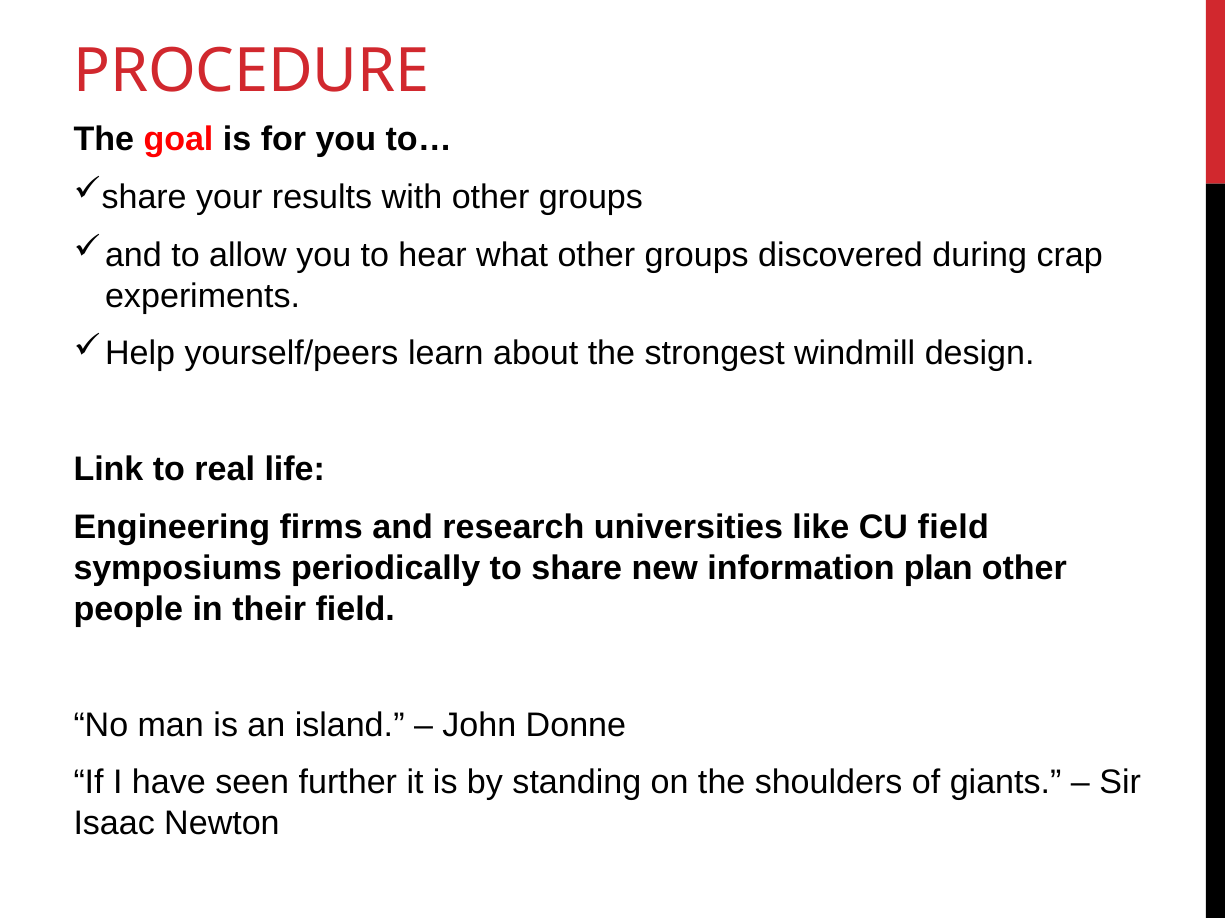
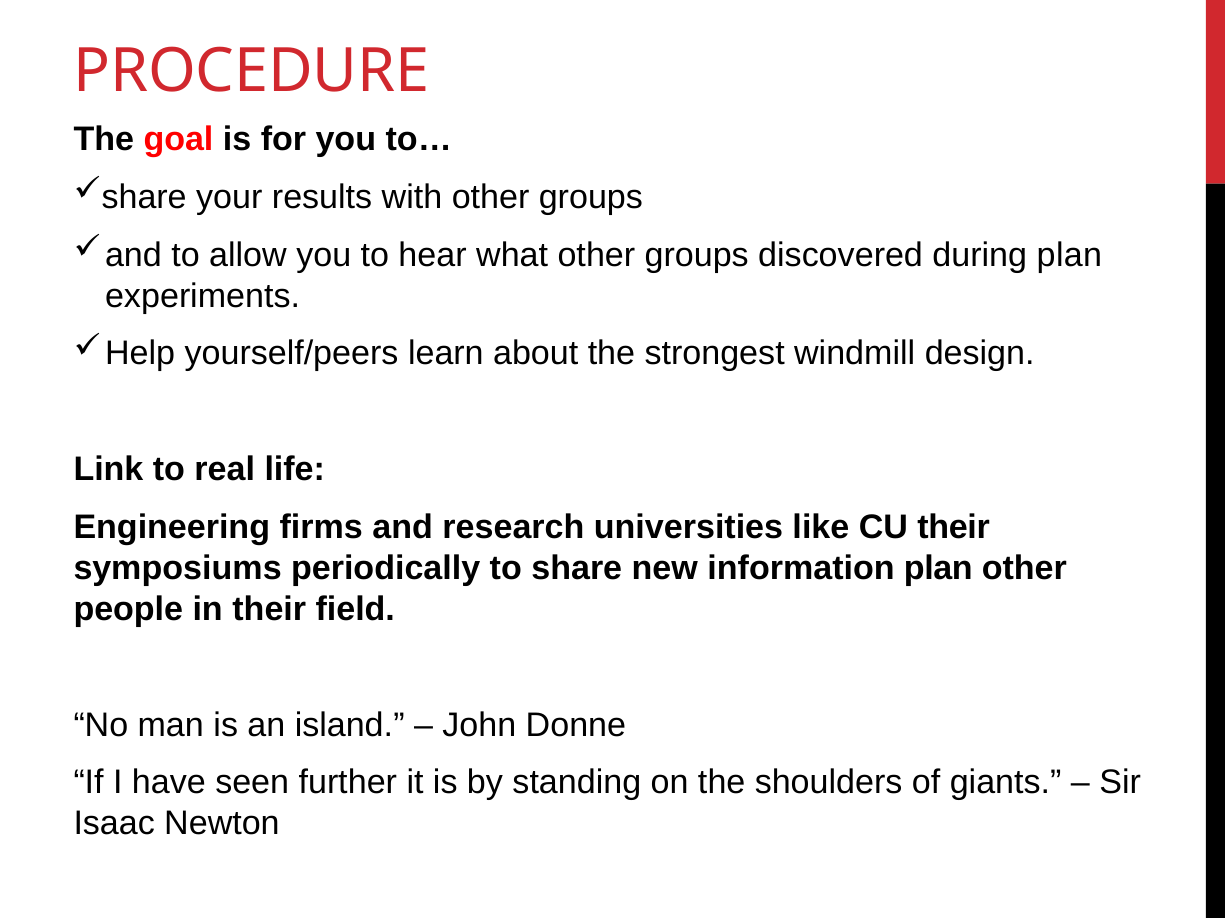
during crap: crap -> plan (1069, 255)
CU field: field -> their (954, 528)
